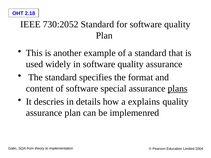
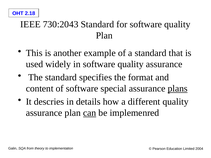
730:2052: 730:2052 -> 730:2043 (61, 24)
explains: explains -> different (144, 102)
can underline: none -> present (90, 113)
